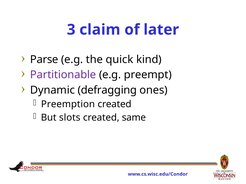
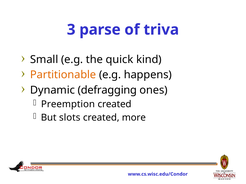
claim: claim -> parse (100, 30)
later: later -> triva (161, 30)
Parse: Parse -> Small (44, 60)
Partitionable colour: purple -> orange (63, 75)
preempt: preempt -> happens (148, 75)
same: same -> more (134, 118)
